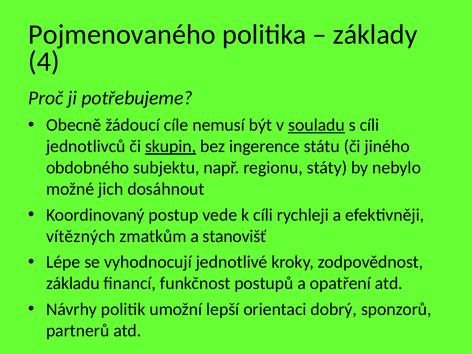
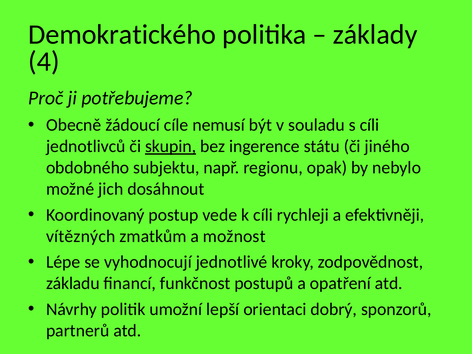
Pojmenovaného: Pojmenovaného -> Demokratického (122, 34)
souladu underline: present -> none (316, 125)
státy: státy -> opak (327, 168)
stanovišť: stanovišť -> možnost (234, 236)
